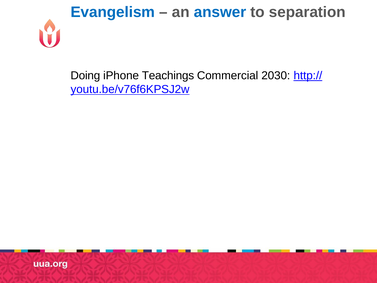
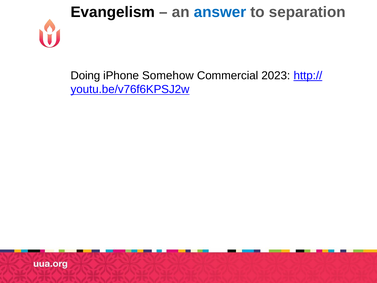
Evangelism colour: blue -> black (113, 12)
Teachings: Teachings -> Somehow (168, 76)
2030: 2030 -> 2023 (276, 76)
